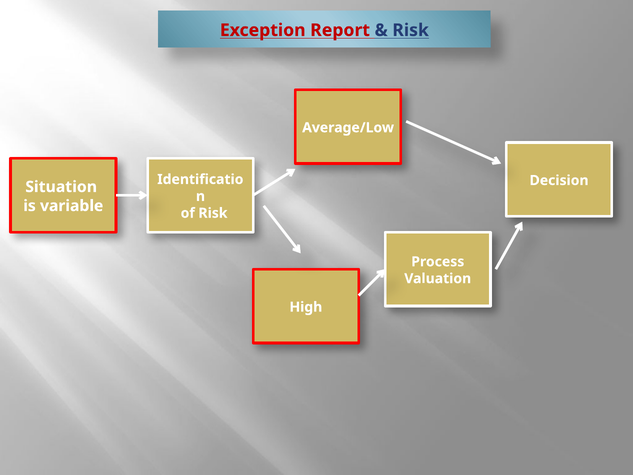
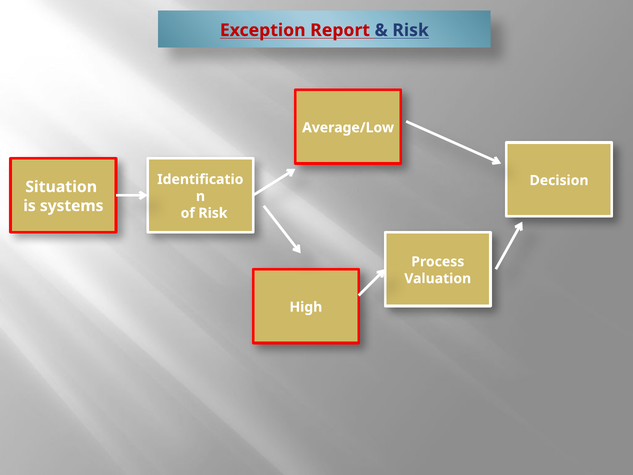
variable: variable -> systems (72, 206)
